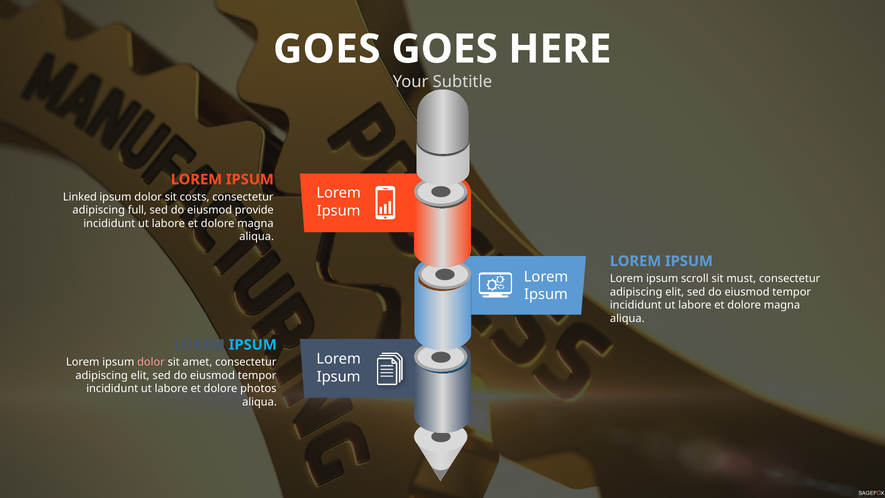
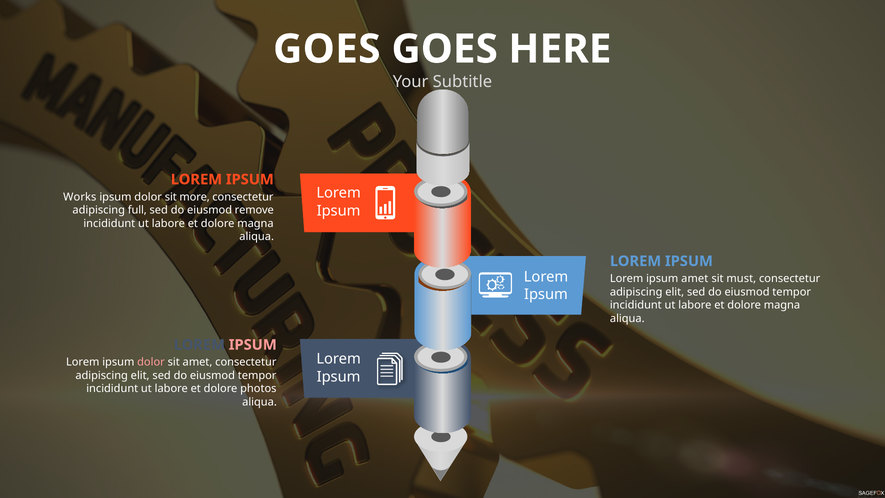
Linked: Linked -> Works (80, 197)
costs: costs -> more (195, 197)
provide: provide -> remove (254, 210)
ipsum scroll: scroll -> amet (695, 279)
IPSUM colour: light blue -> pink (253, 345)
